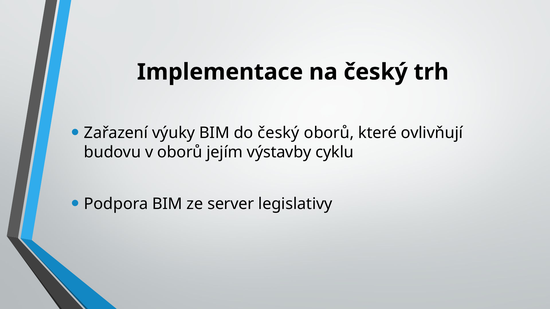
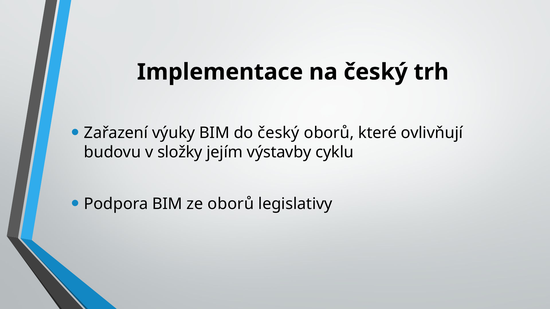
v oborů: oborů -> složky (180, 152)
ze server: server -> oborů (231, 204)
